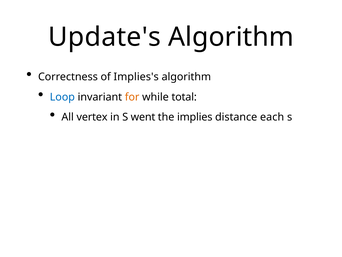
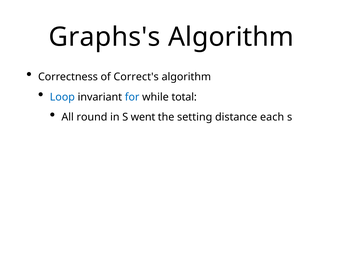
Update's: Update's -> Graphs's (105, 37)
Implies's: Implies's -> Correct's (136, 77)
for colour: orange -> blue (132, 97)
vertex: vertex -> round (92, 117)
implies: implies -> setting (195, 117)
